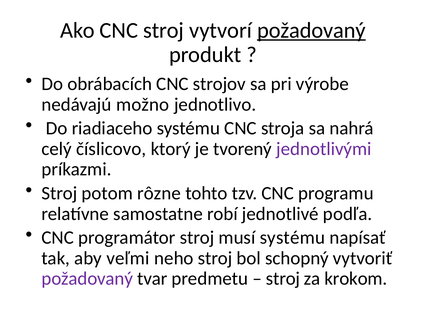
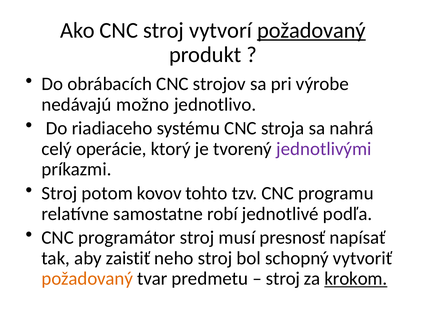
číslicovo: číslicovo -> operácie (111, 149)
rôzne: rôzne -> kovov (159, 193)
musí systému: systému -> presnosť (293, 237)
veľmi: veľmi -> zaistiť (128, 258)
požadovaný colour: purple -> orange (87, 278)
krokom underline: none -> present (356, 278)
